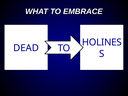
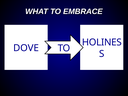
DEAD: DEAD -> DOVE (26, 48)
